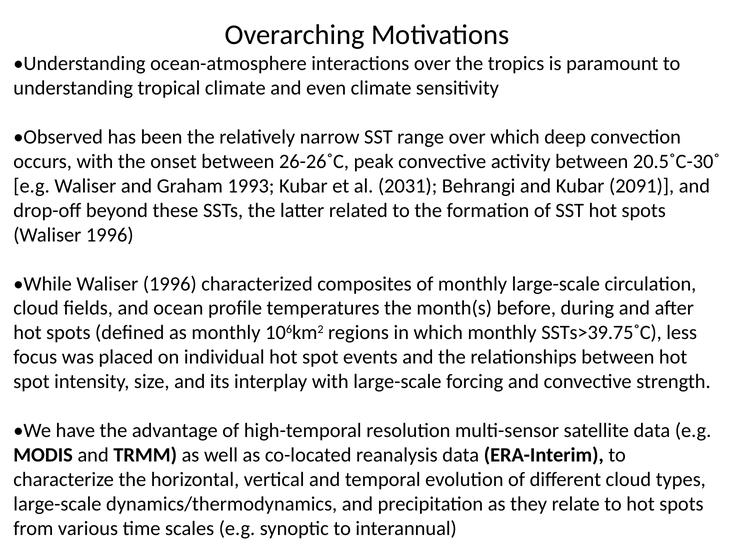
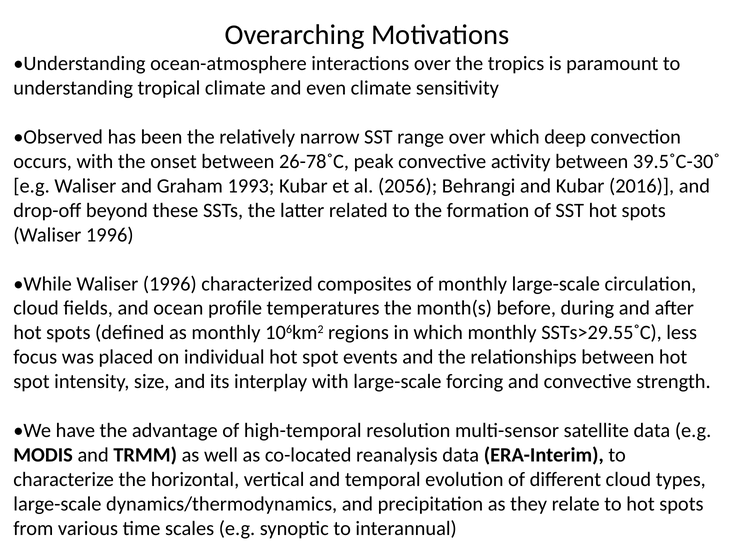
26-26˚C: 26-26˚C -> 26-78˚C (314, 162)
20.5˚C-30˚: 20.5˚C-30˚ -> 39.5˚C-30˚ (676, 162)
2031: 2031 -> 2056 (408, 186)
2091: 2091 -> 2016 (642, 186)
SSTs>39.75˚C: SSTs>39.75˚C -> SSTs>29.55˚C (602, 333)
